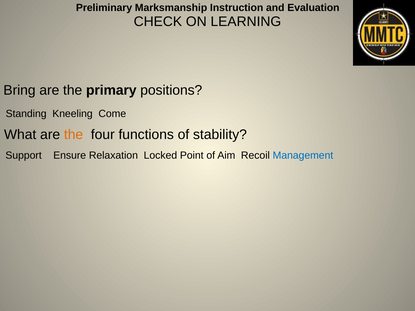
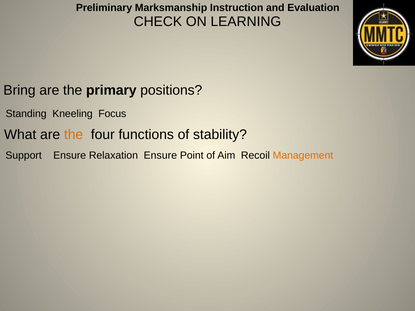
Come: Come -> Focus (112, 114)
Relaxation Locked: Locked -> Ensure (160, 156)
Management colour: blue -> orange (303, 156)
